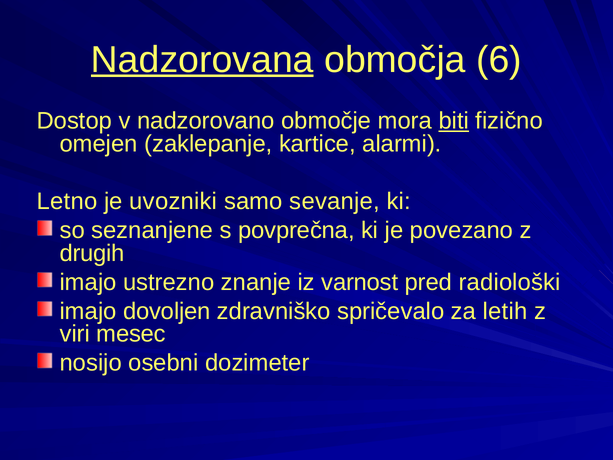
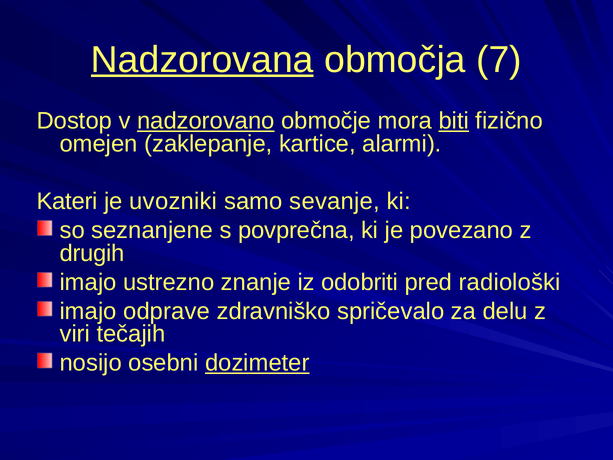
6: 6 -> 7 (499, 60)
nadzorovano underline: none -> present (206, 121)
Letno: Letno -> Kateri (67, 201)
varnost: varnost -> odobriti (360, 282)
dovoljen: dovoljen -> odprave (167, 311)
letih: letih -> delu (505, 311)
mesec: mesec -> tečajih (131, 334)
dozimeter underline: none -> present (257, 363)
